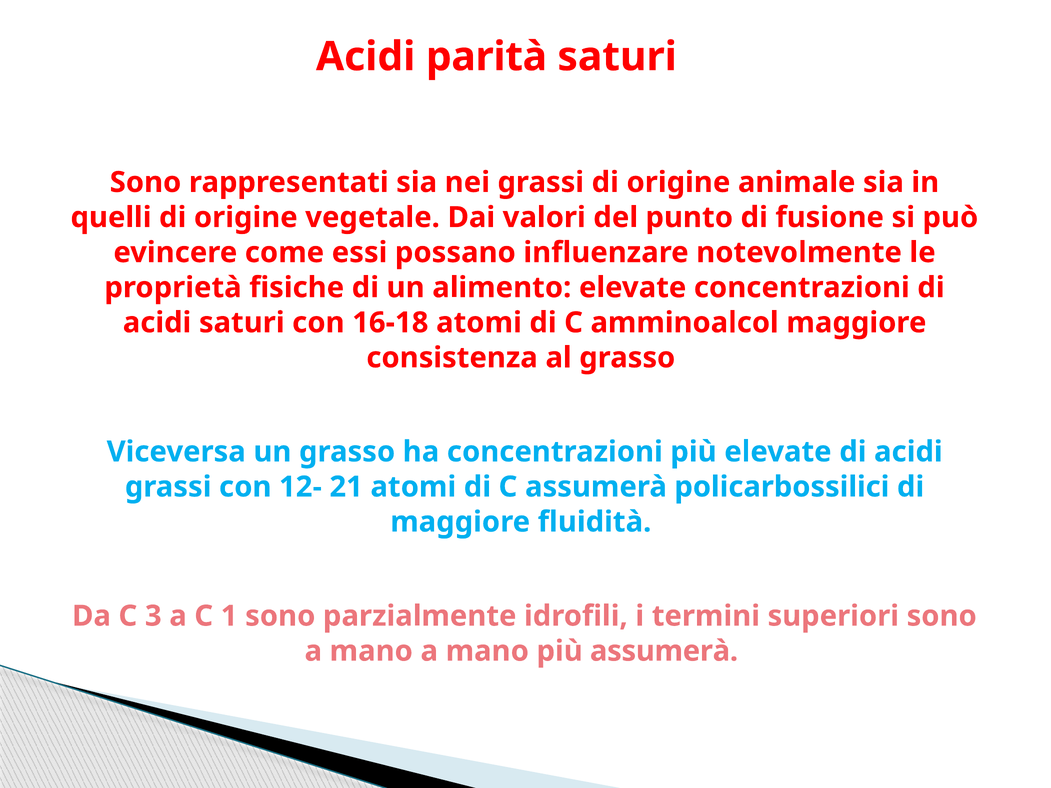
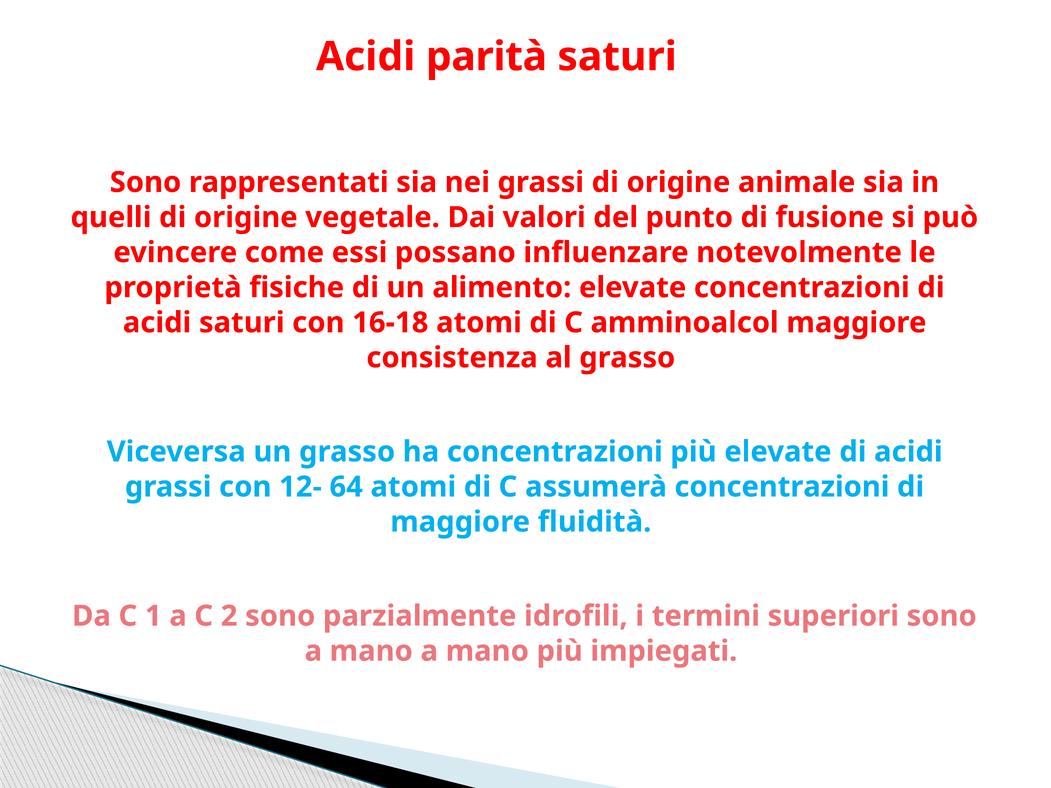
21: 21 -> 64 (346, 487)
assumerà policarbossilici: policarbossilici -> concentrazioni (782, 487)
3: 3 -> 1 (153, 616)
1: 1 -> 2 (229, 616)
più assumerà: assumerà -> impiegati (664, 651)
